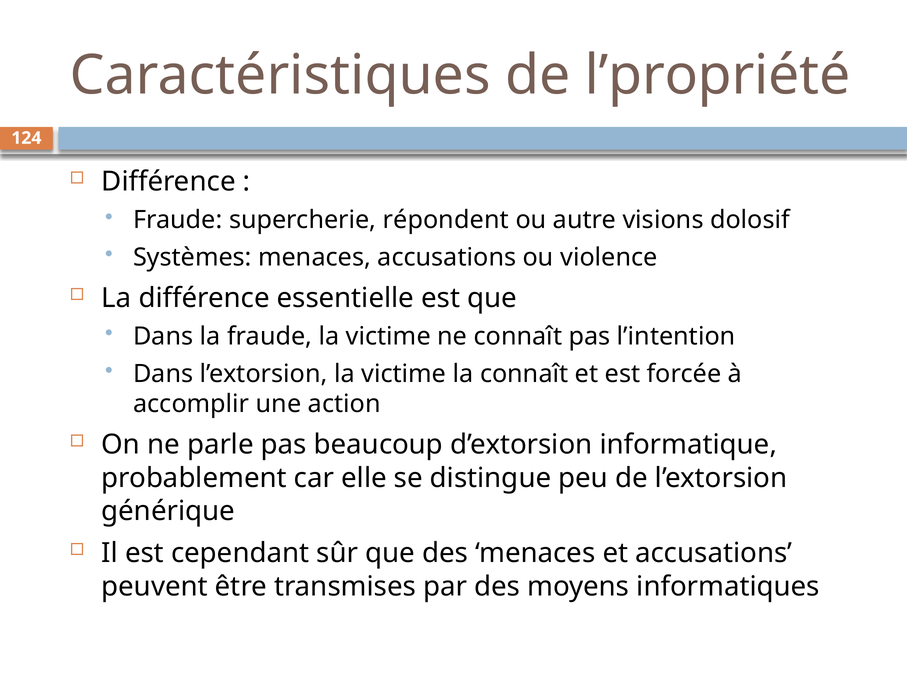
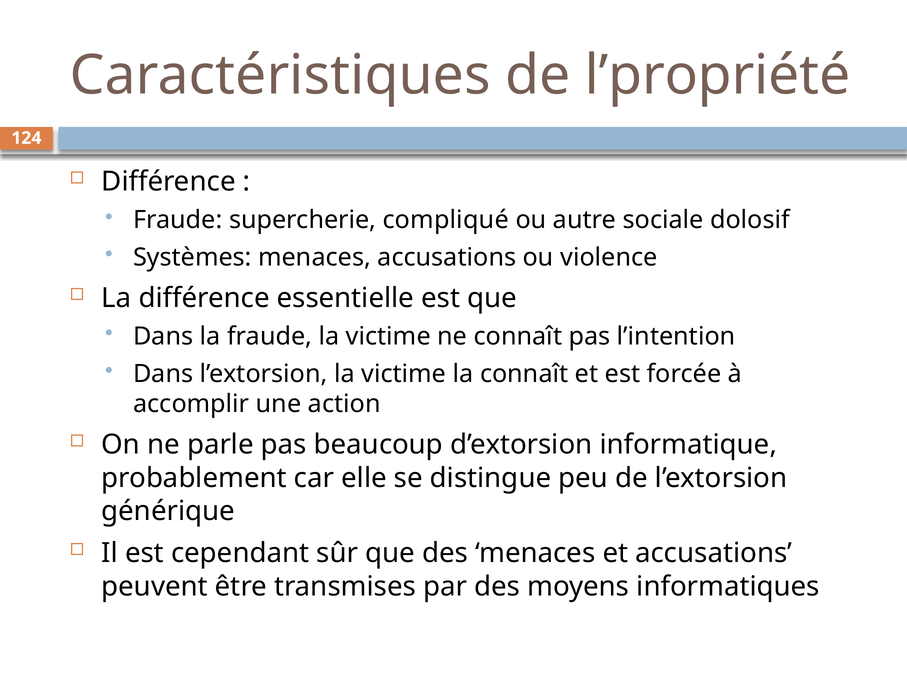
répondent: répondent -> compliqué (446, 220)
visions: visions -> sociale (663, 220)
